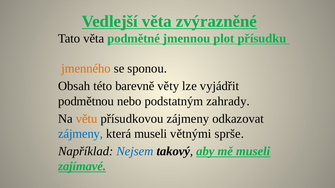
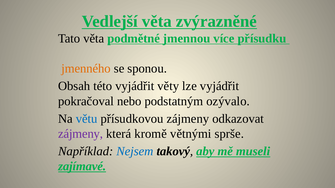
plot: plot -> více (224, 39)
této barevně: barevně -> vyjádřit (135, 86)
podmětnou: podmětnou -> pokračoval (86, 101)
zahrady: zahrady -> ozývalo (228, 101)
větu colour: orange -> blue (87, 119)
zájmeny colour: blue -> purple (81, 134)
která museli: museli -> kromě (151, 134)
